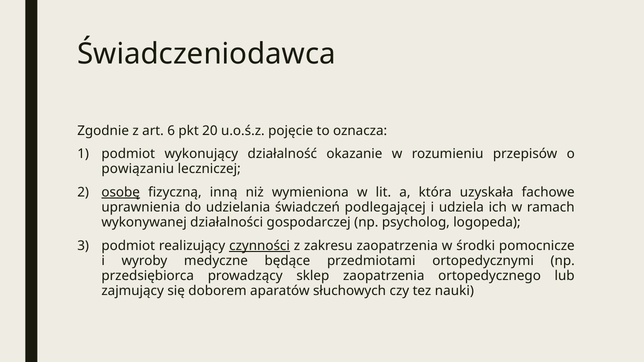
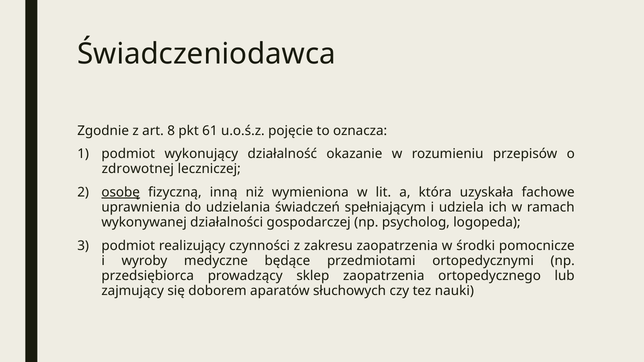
6: 6 -> 8 (171, 131)
20: 20 -> 61 (210, 131)
powiązaniu: powiązaniu -> zdrowotnej (138, 169)
podlegającej: podlegającej -> spełniającym (385, 208)
czynności underline: present -> none (260, 246)
